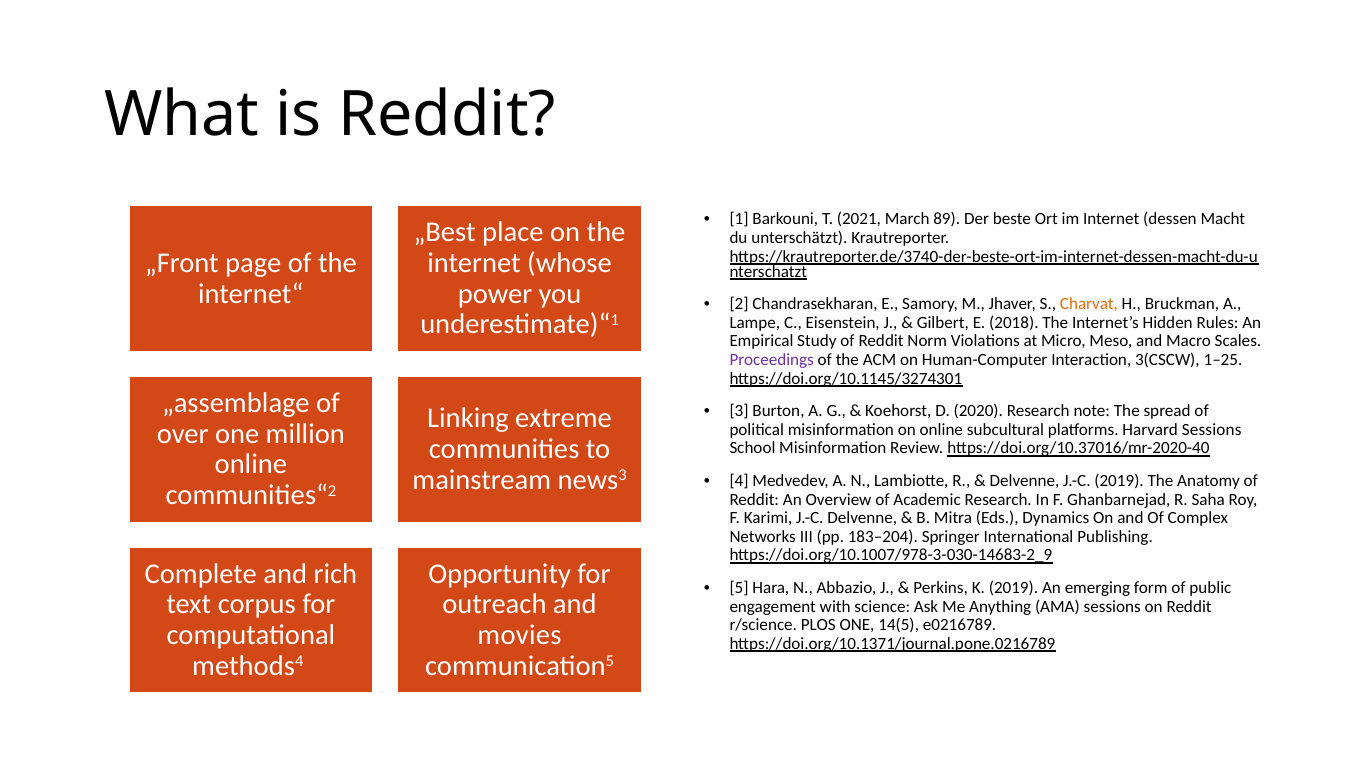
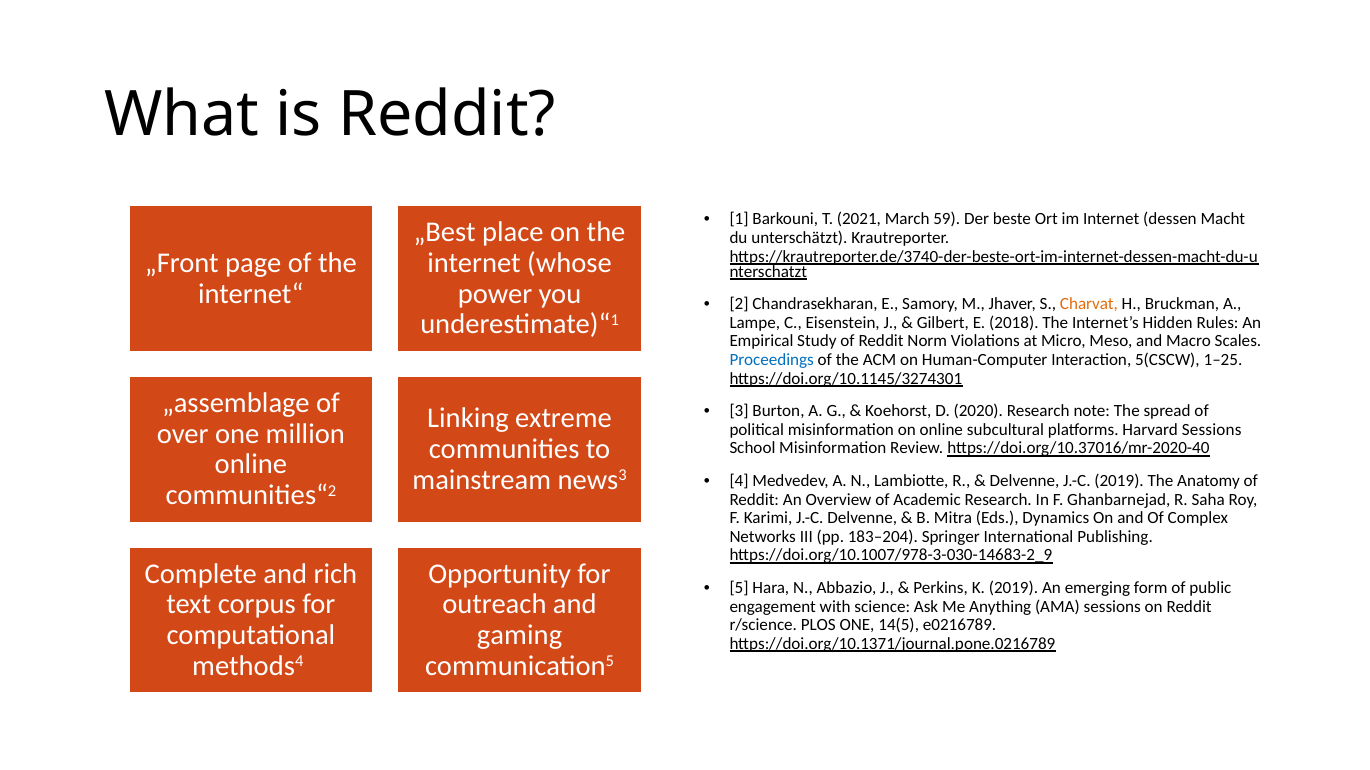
89: 89 -> 59 (947, 219)
Proceedings colour: purple -> blue (772, 360)
3(CSCW: 3(CSCW -> 5(CSCW (1167, 360)
movies: movies -> gaming (520, 636)
